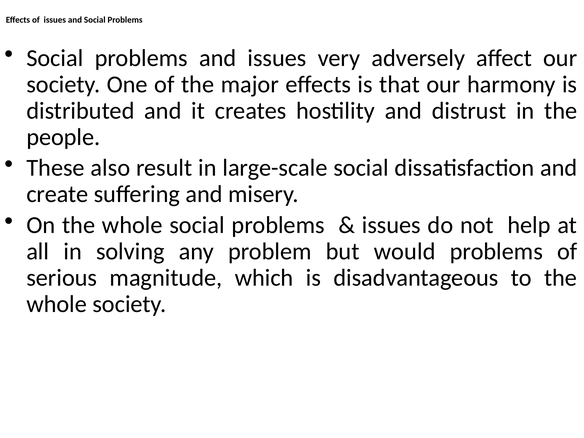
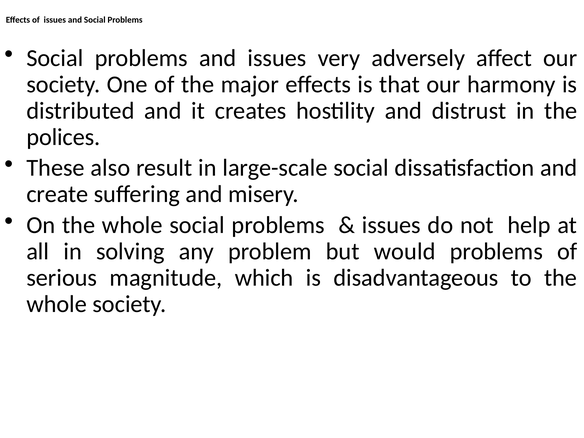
people: people -> polices (63, 137)
